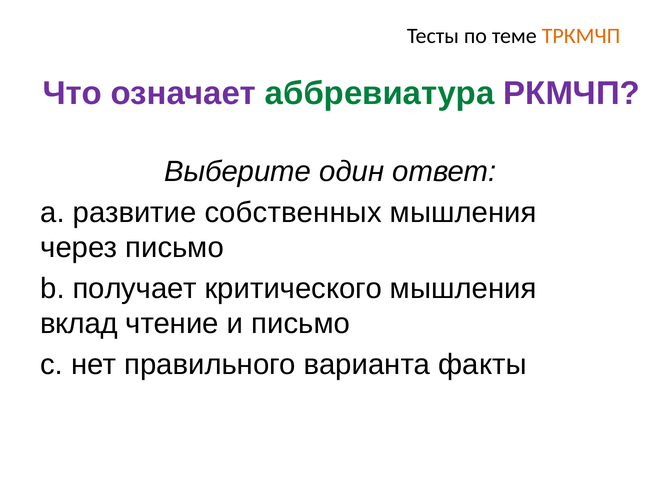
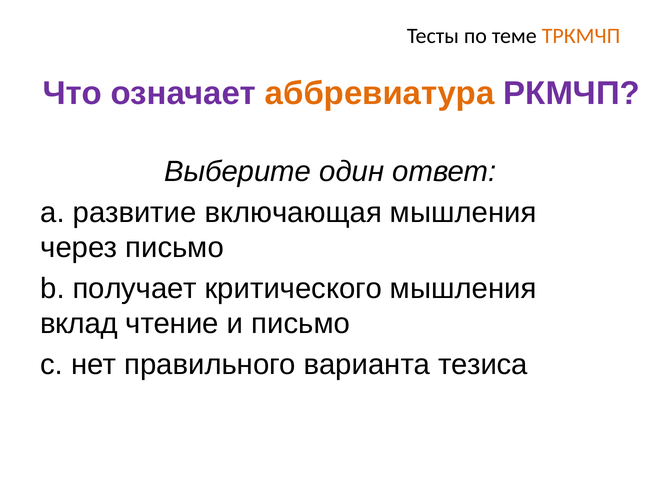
аббревиатура colour: green -> orange (380, 93)
собственных: собственных -> включающая (293, 212)
факты: факты -> тезиса (483, 365)
